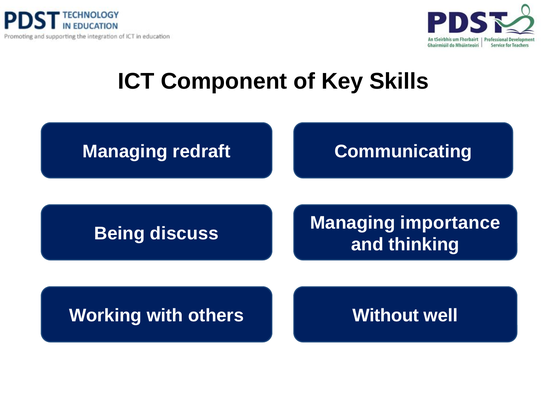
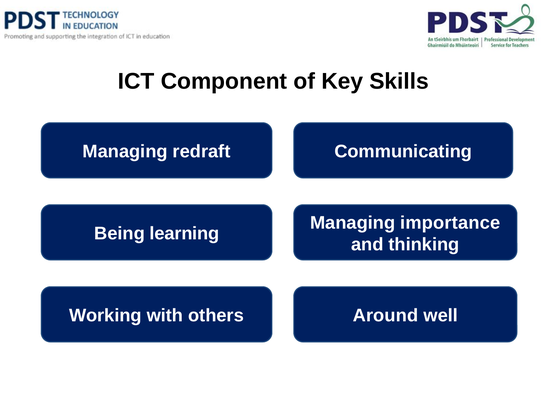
discuss: discuss -> learning (184, 234)
Without: Without -> Around (386, 316)
